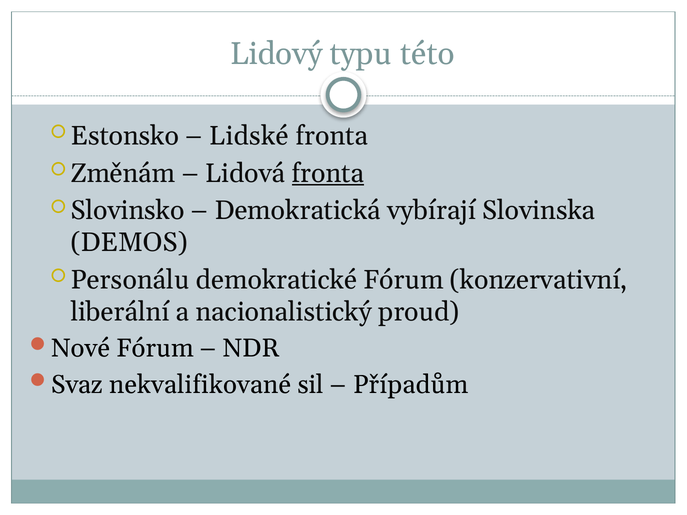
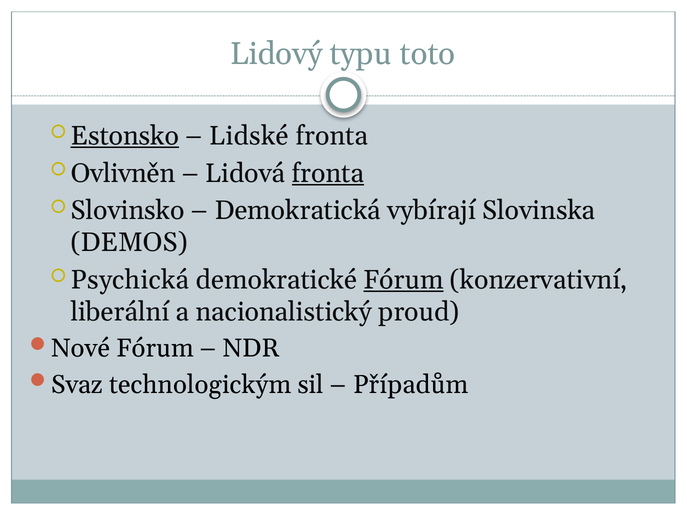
této: této -> toto (428, 54)
Estonsko underline: none -> present (125, 136)
Změnám: Změnám -> Ovlivněn (123, 173)
Personálu: Personálu -> Psychická (130, 280)
Fórum underline: none -> present (403, 280)
nekvalifikované: nekvalifikované -> technologickým (200, 385)
